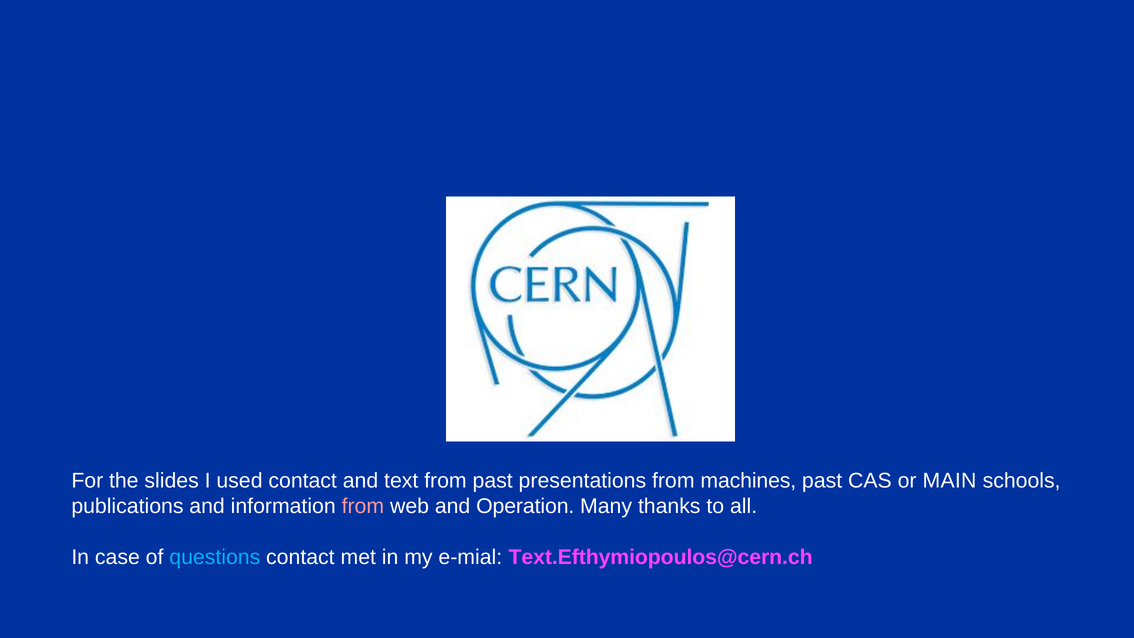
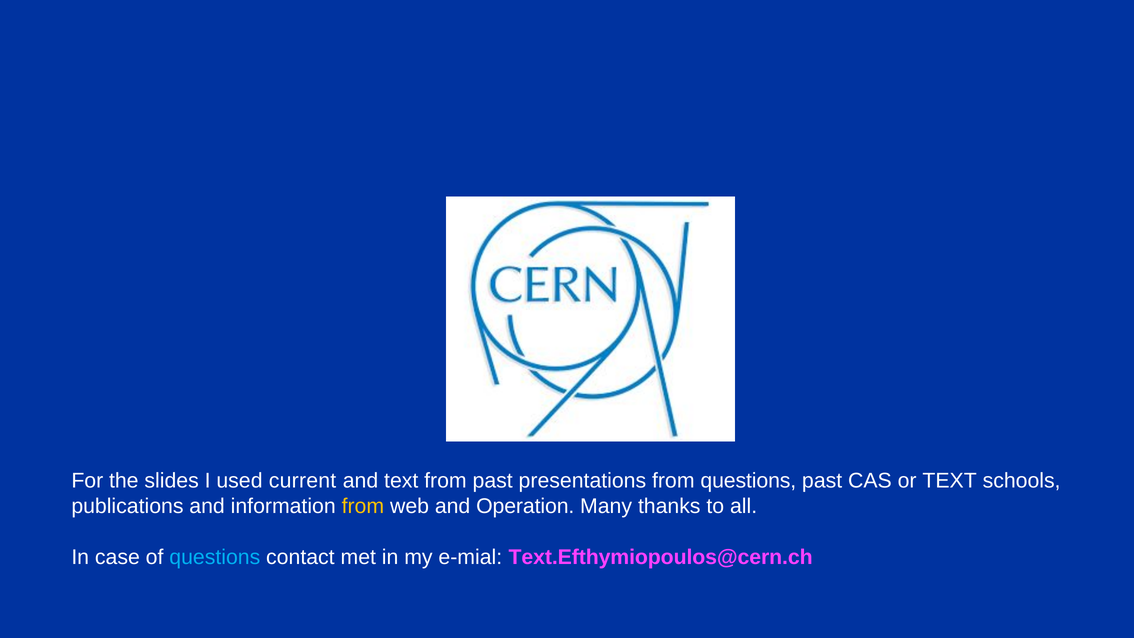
used contact: contact -> current (303, 480)
from machines: machines -> questions (748, 480)
or MAIN: MAIN -> TEXT (950, 480)
from colour: pink -> yellow (363, 506)
